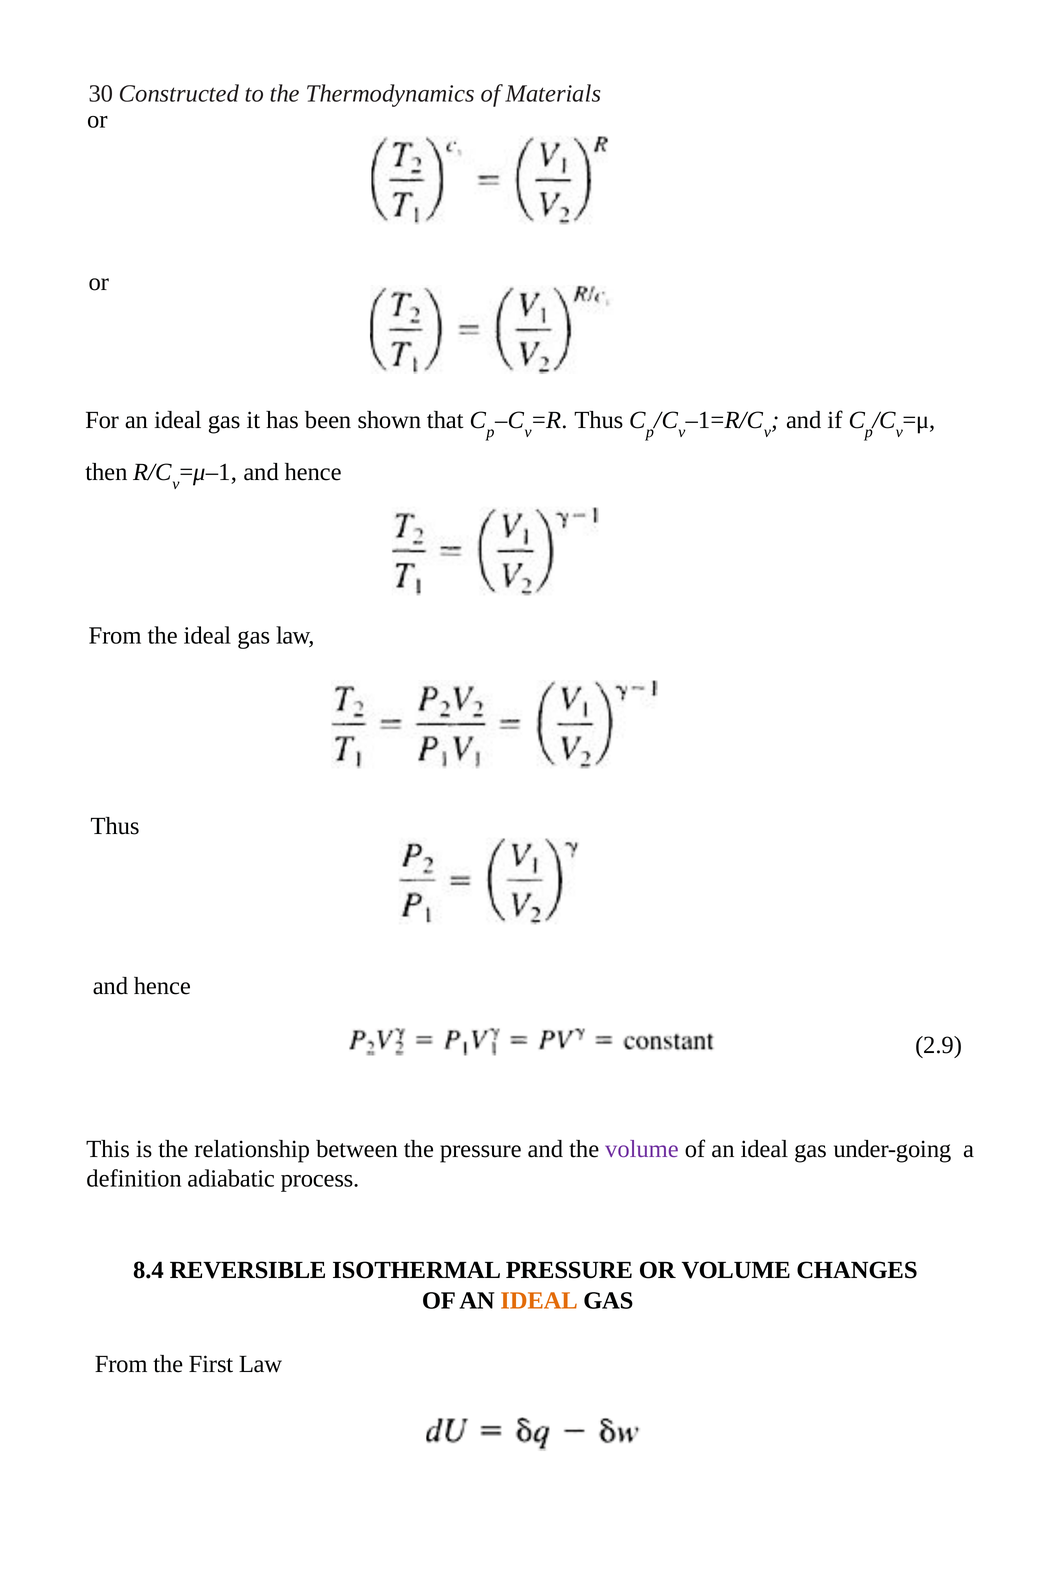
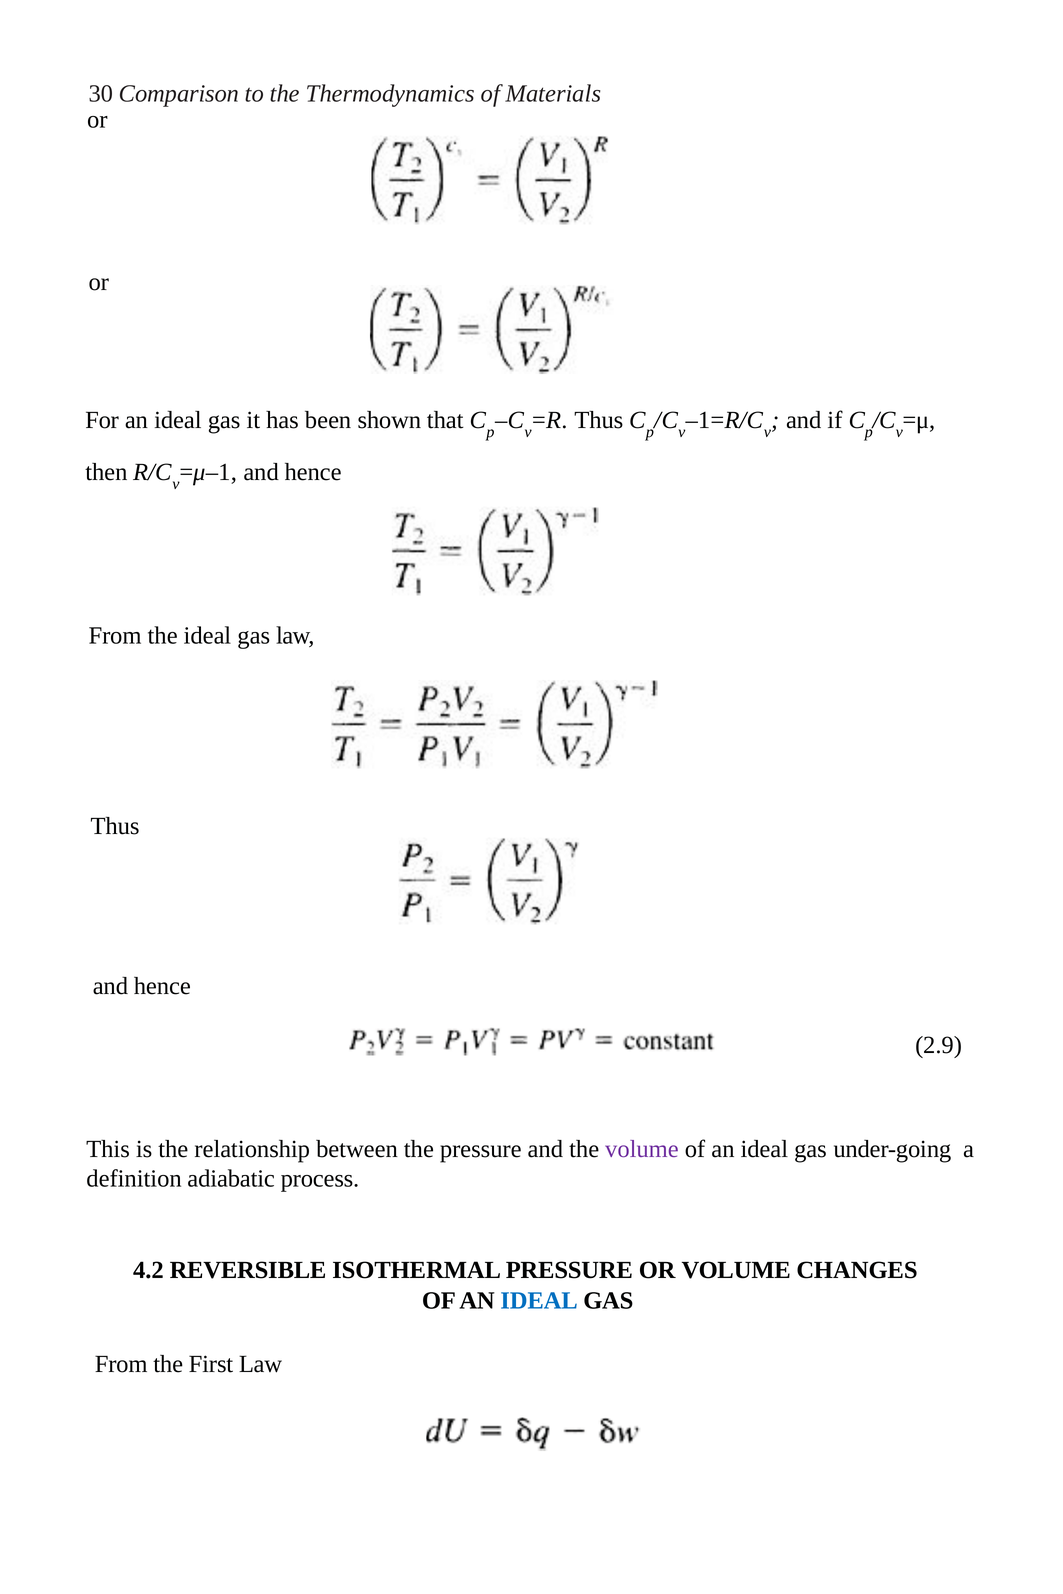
Constructed: Constructed -> Comparison (179, 94)
8.4: 8.4 -> 4.2 (148, 1270)
IDEAL colour: orange -> blue (539, 1301)
